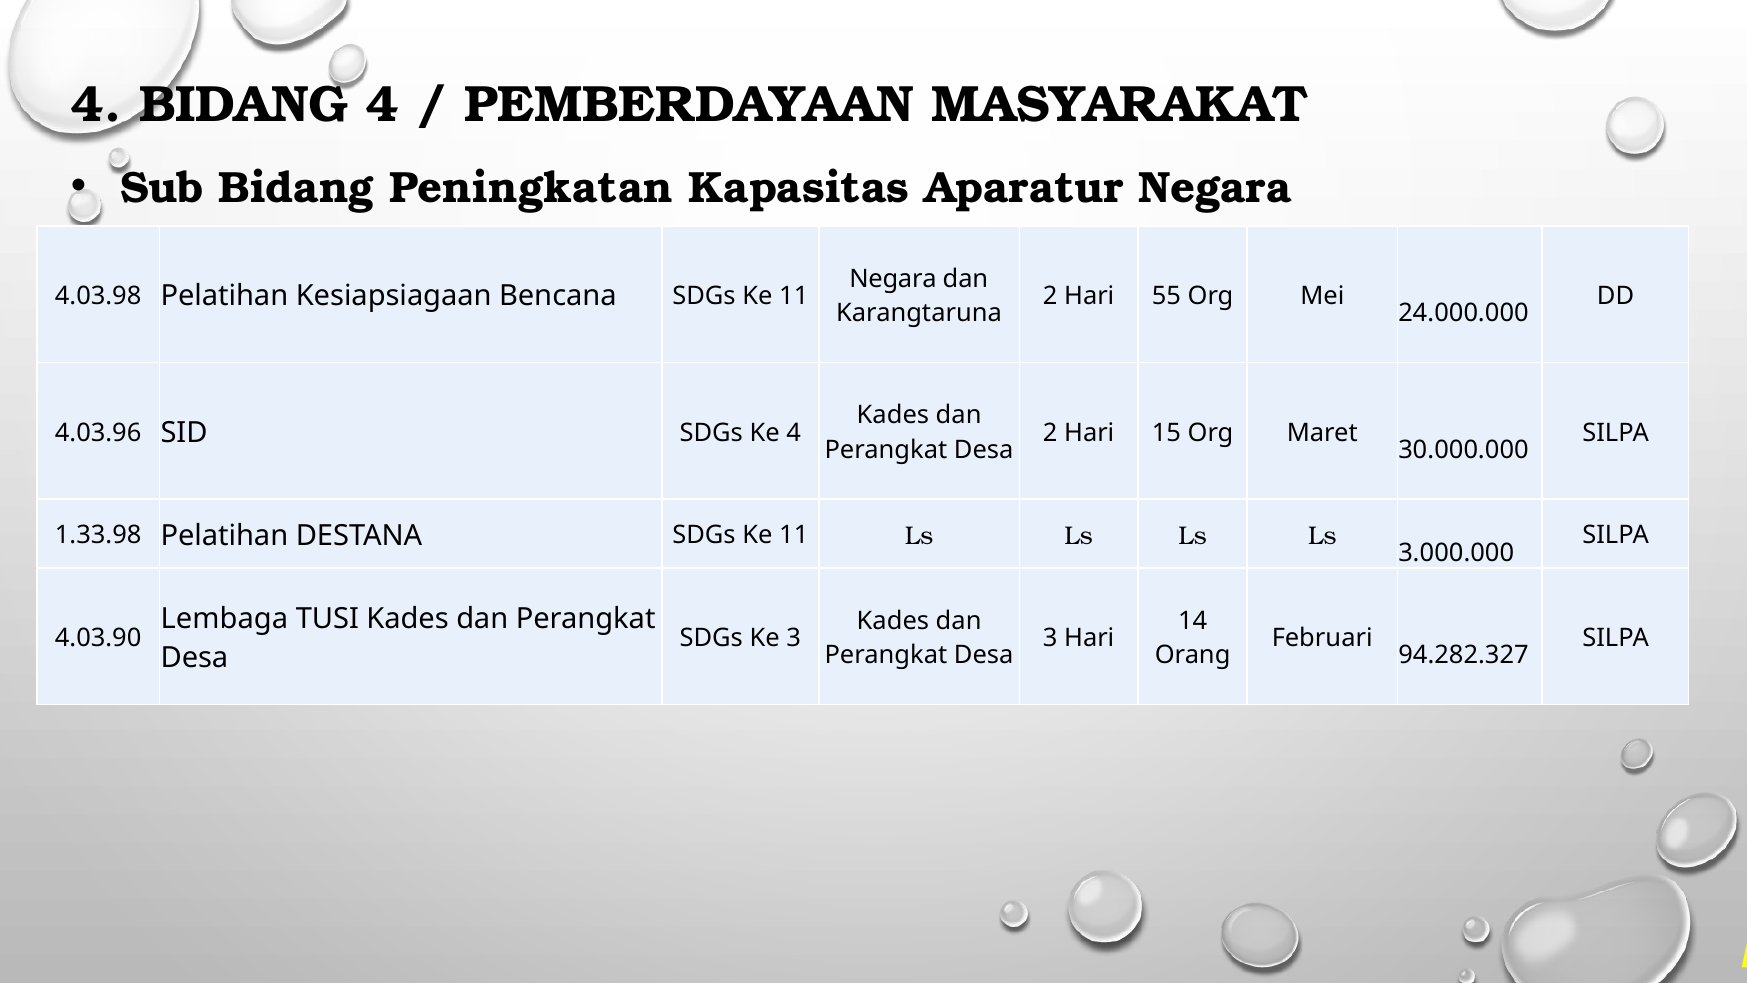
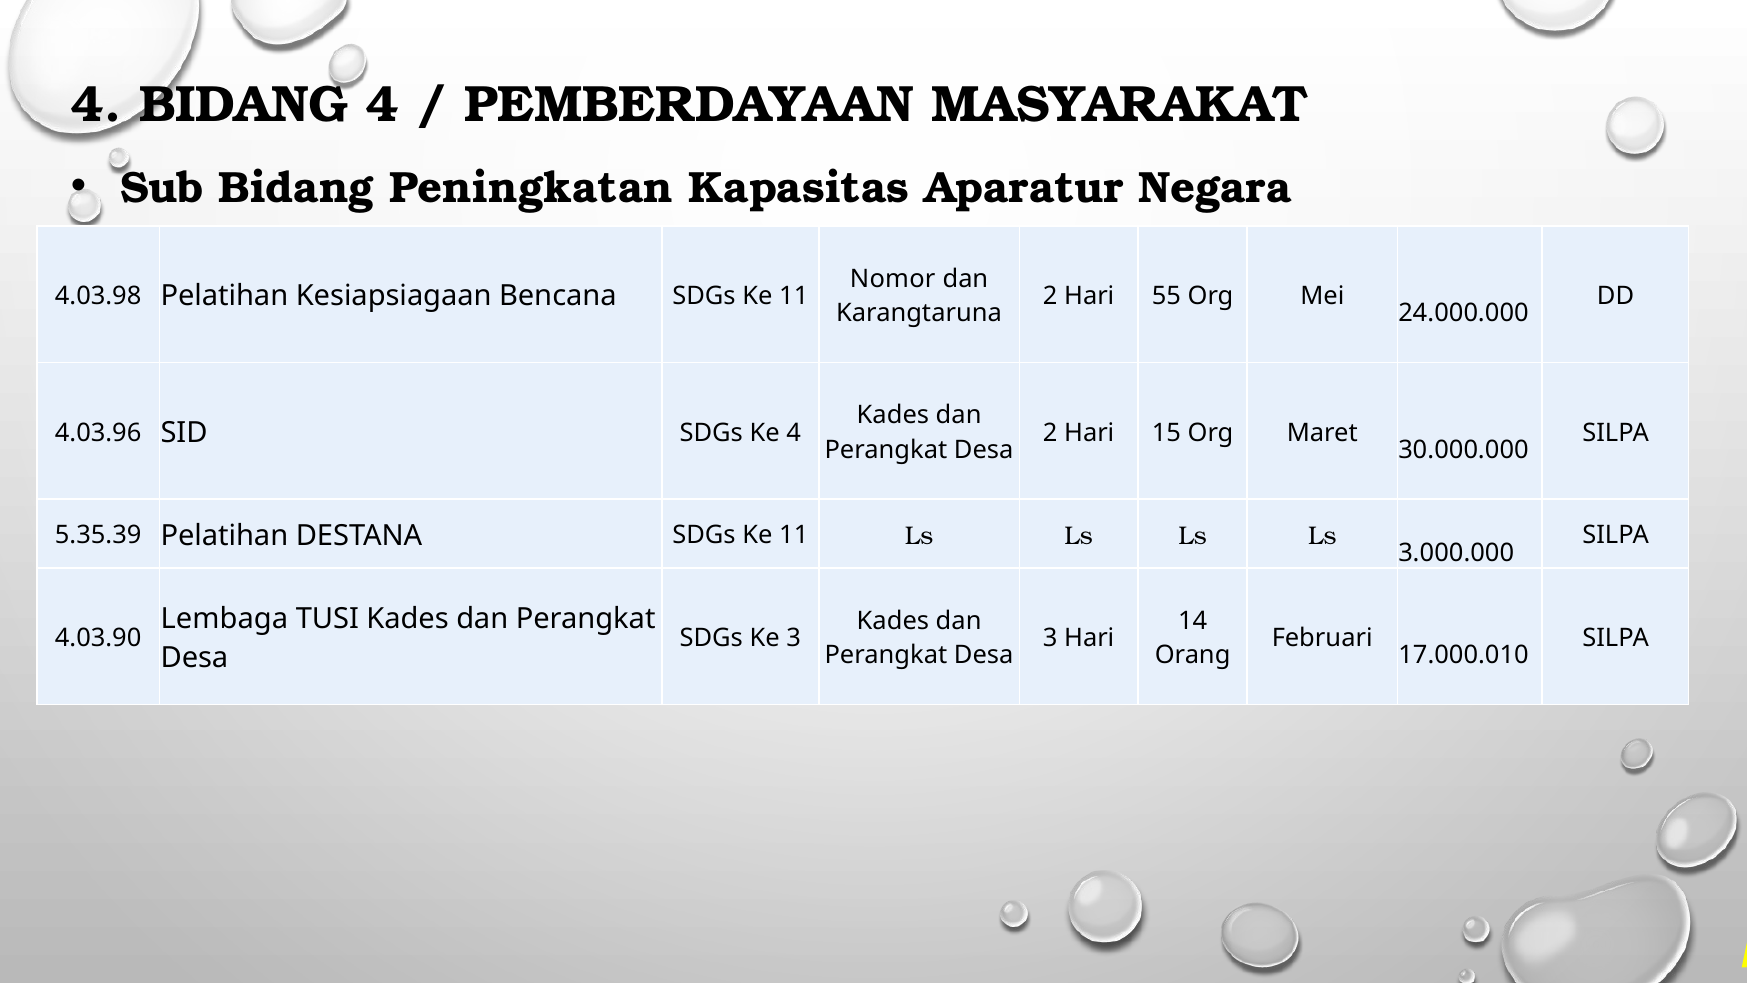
Negara: Negara -> Nomor (893, 279)
1.33.98: 1.33.98 -> 5.35.39 (98, 535)
94.282.327: 94.282.327 -> 17.000.010 (1464, 655)
